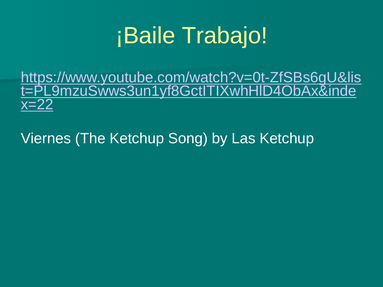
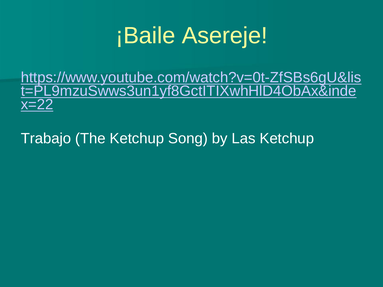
Trabajo: Trabajo -> Asereje (225, 36)
Viernes: Viernes -> Trabajo (46, 139)
